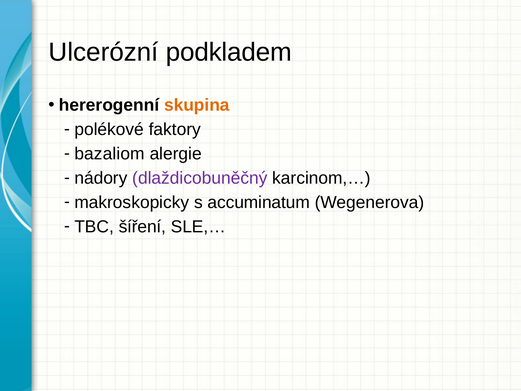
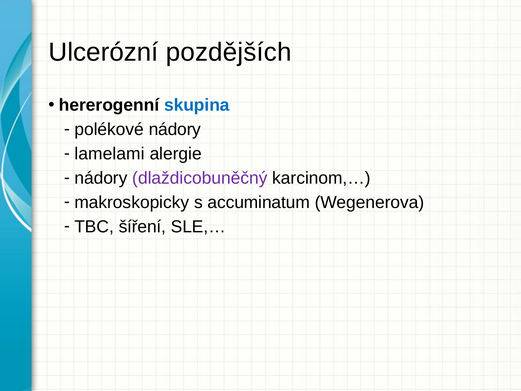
podkladem: podkladem -> pozdějších (229, 52)
skupina colour: orange -> blue (197, 105)
polékové faktory: faktory -> nádory (175, 130)
bazaliom: bazaliom -> lamelami (110, 154)
